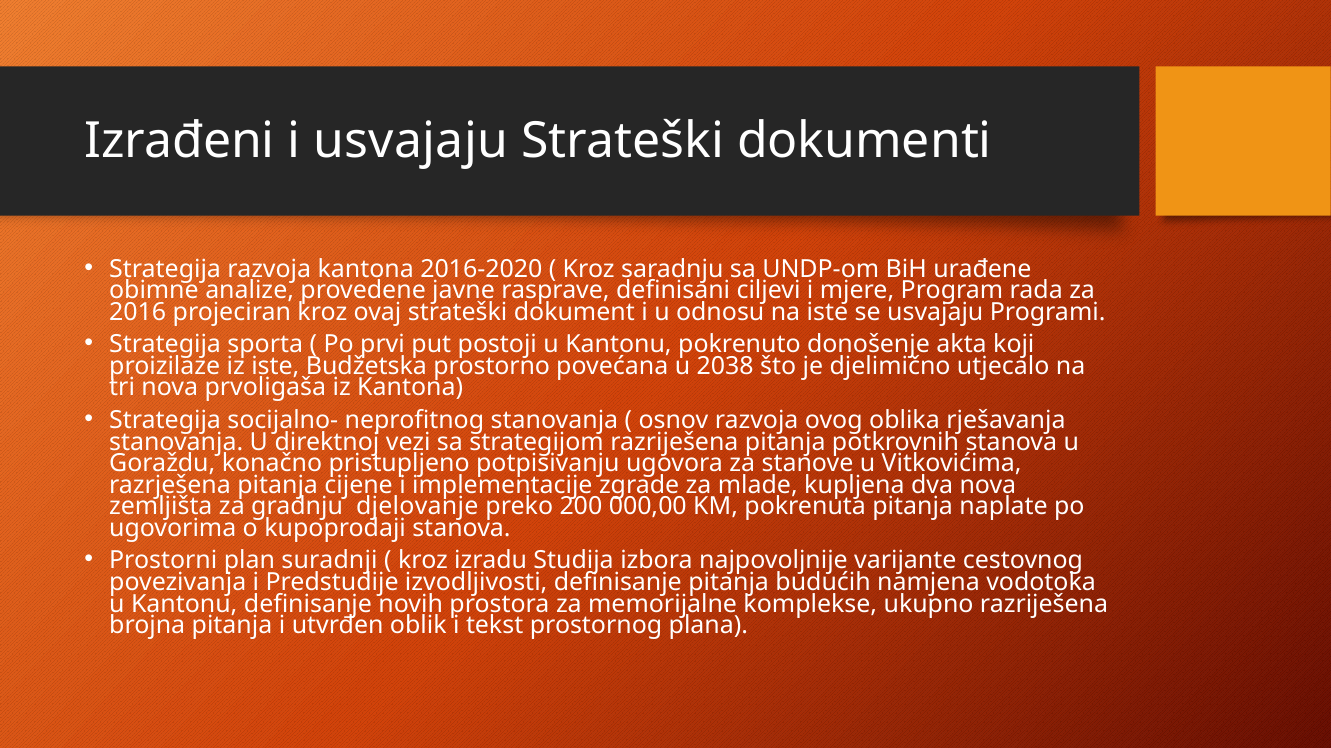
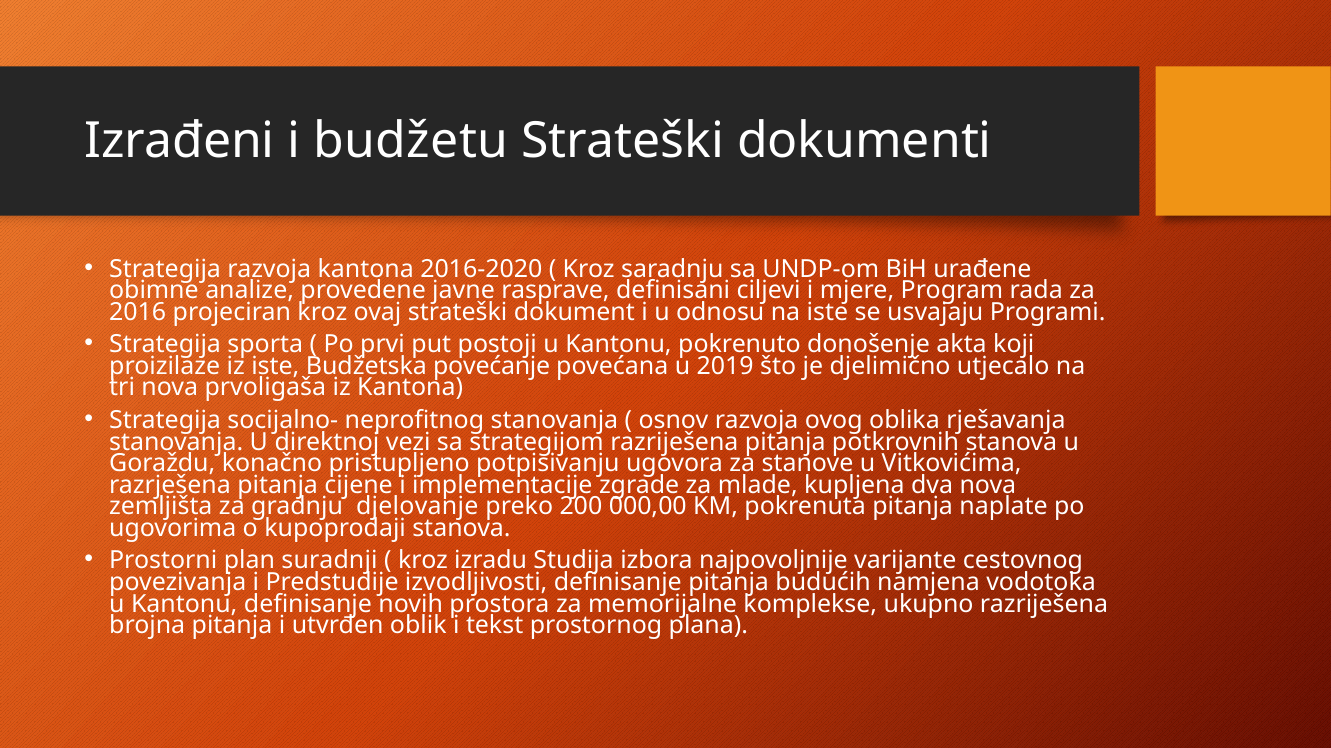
i usvajaju: usvajaju -> budžetu (411, 141)
prostorno: prostorno -> povećanje (492, 366)
2038: 2038 -> 2019 (725, 366)
